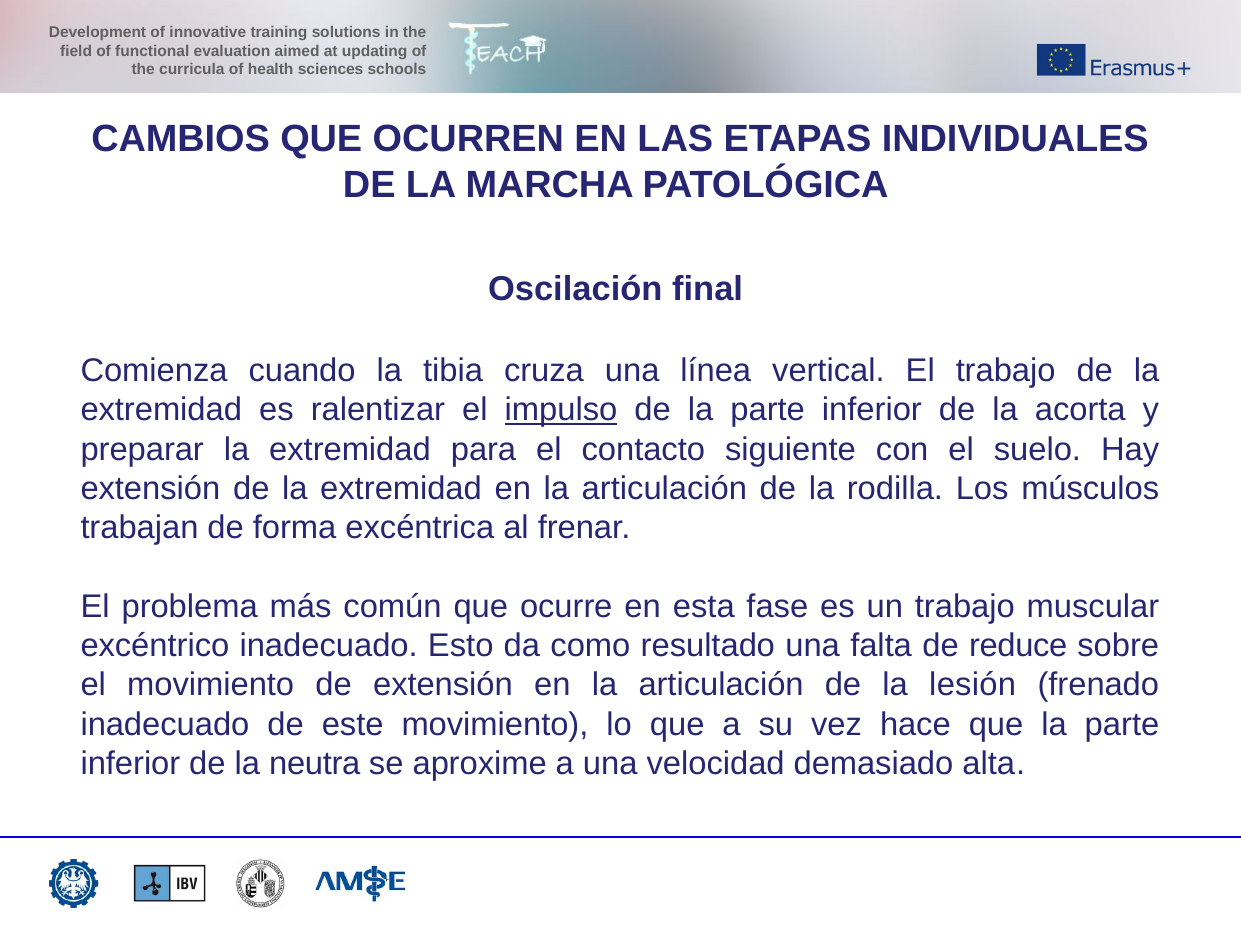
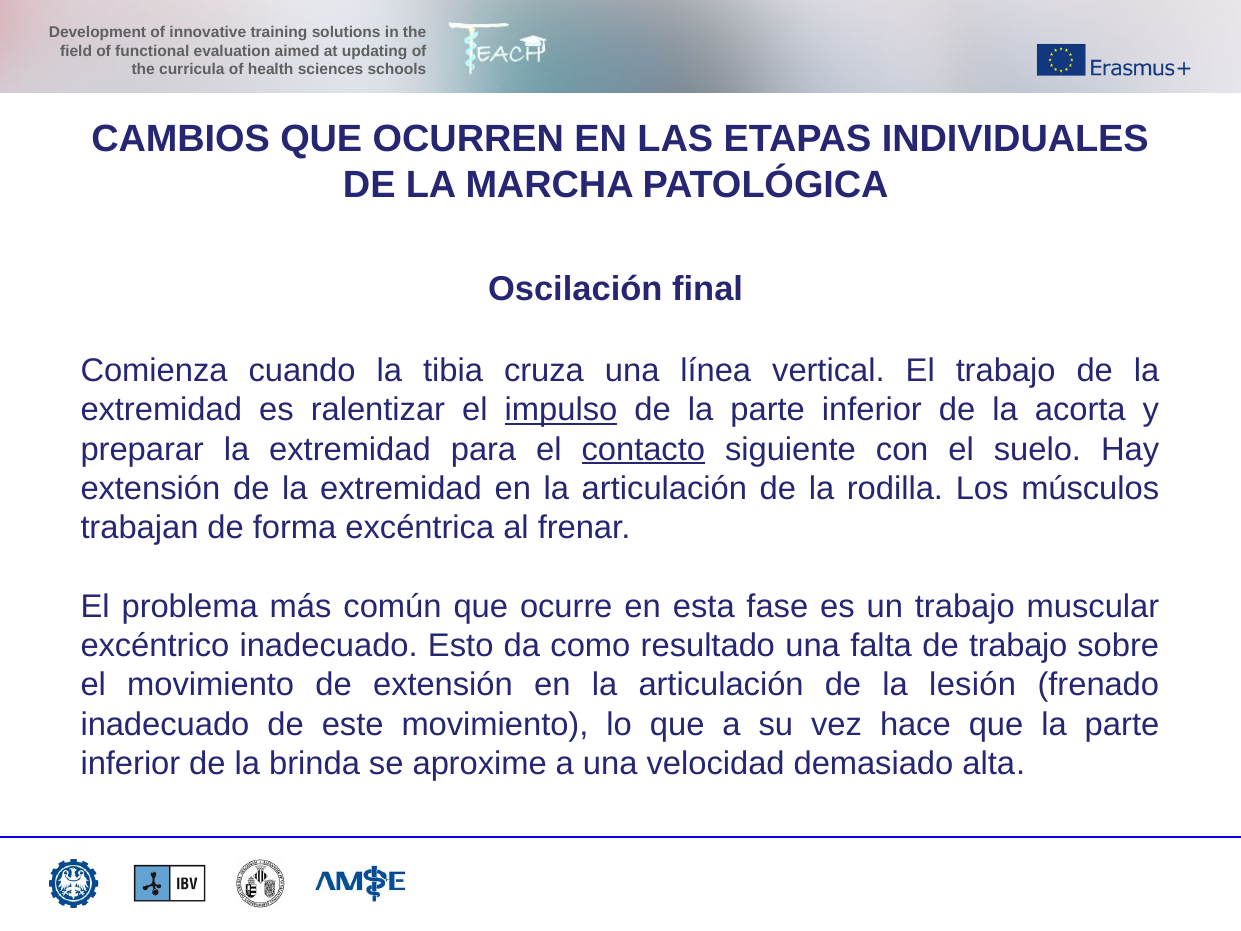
contacto underline: none -> present (643, 449)
de reduce: reduce -> trabajo (1018, 646)
neutra: neutra -> brinda (315, 764)
